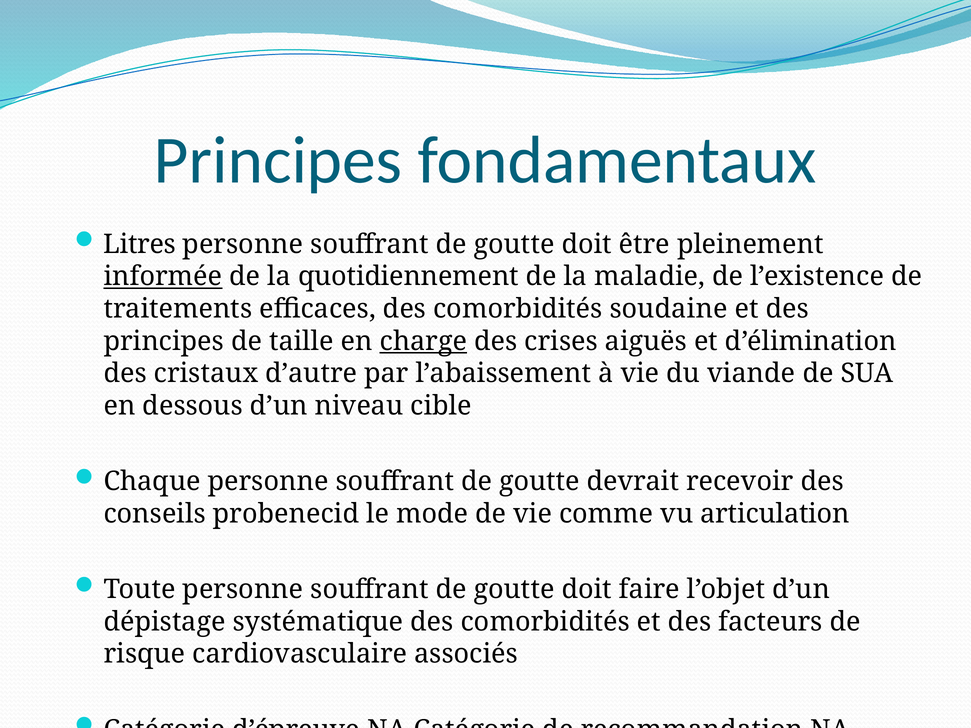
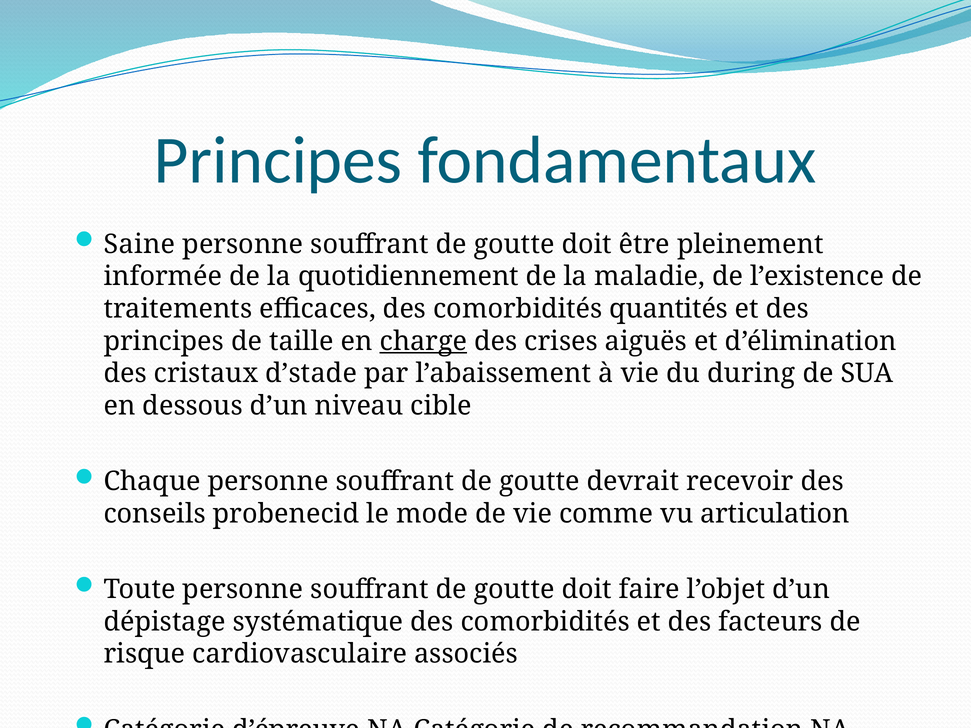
Litres: Litres -> Saine (139, 244)
informée underline: present -> none (163, 277)
soudaine: soudaine -> quantités (669, 309)
d’autre: d’autre -> d’stade (311, 374)
viande: viande -> during (751, 374)
